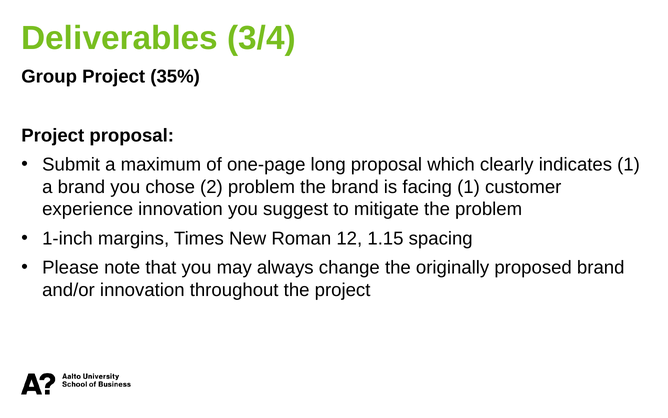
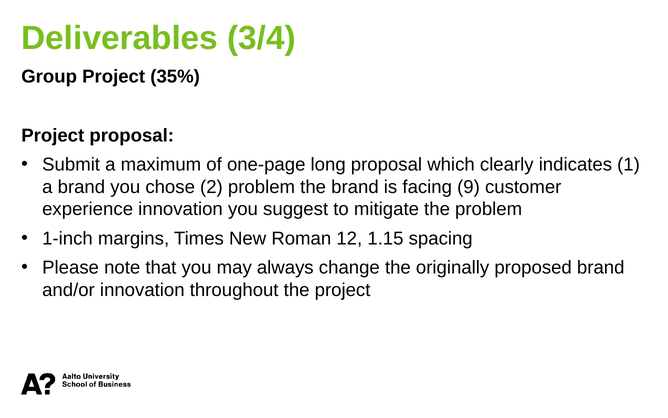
facing 1: 1 -> 9 (469, 187)
